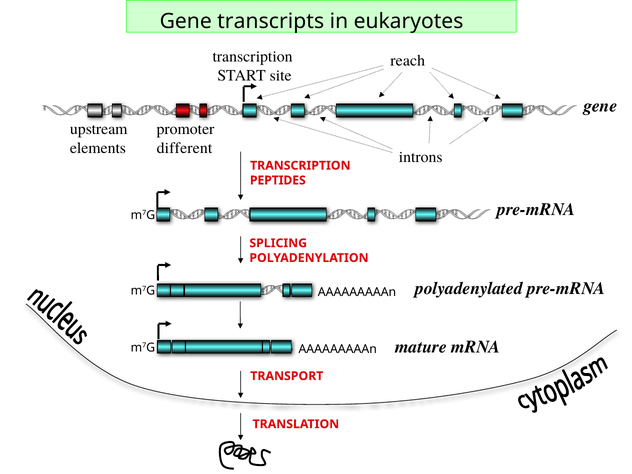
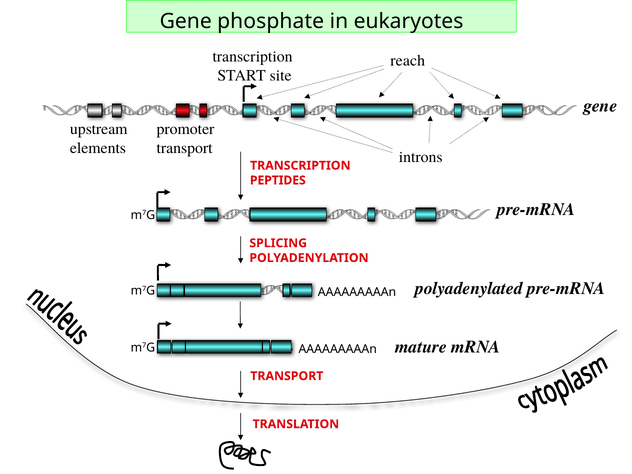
transcripts: transcripts -> phosphate (271, 21)
different: different -> transport (185, 148)
